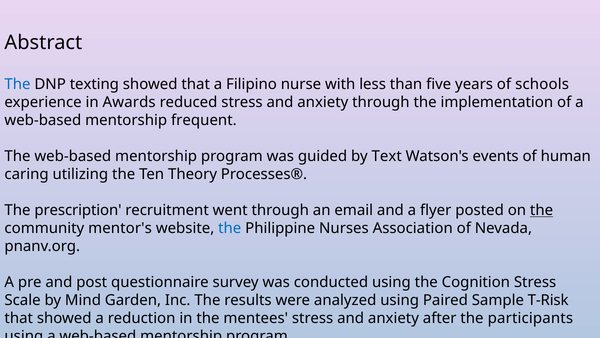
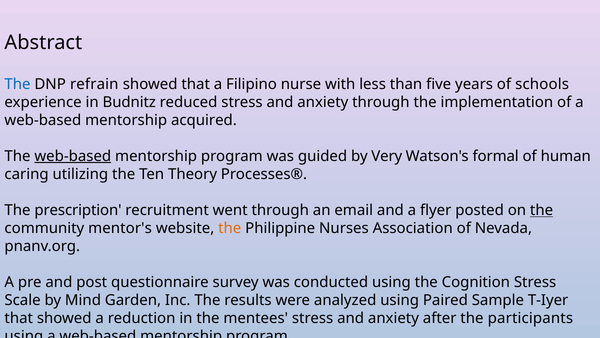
texting: texting -> refrain (94, 84)
Awards: Awards -> Budnitz (129, 102)
frequent: frequent -> acquired (204, 120)
web-based underline: none -> present (73, 156)
Text: Text -> Very (387, 156)
events: events -> formal (496, 156)
the colour: blue -> orange (230, 228)
T-Risk: T-Risk -> T-Iyer (548, 300)
